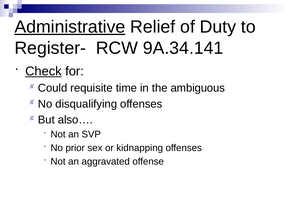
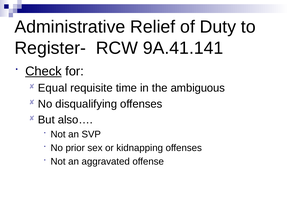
Administrative underline: present -> none (70, 27)
9A.34.141: 9A.34.141 -> 9A.41.141 (183, 48)
Could: Could -> Equal (53, 88)
